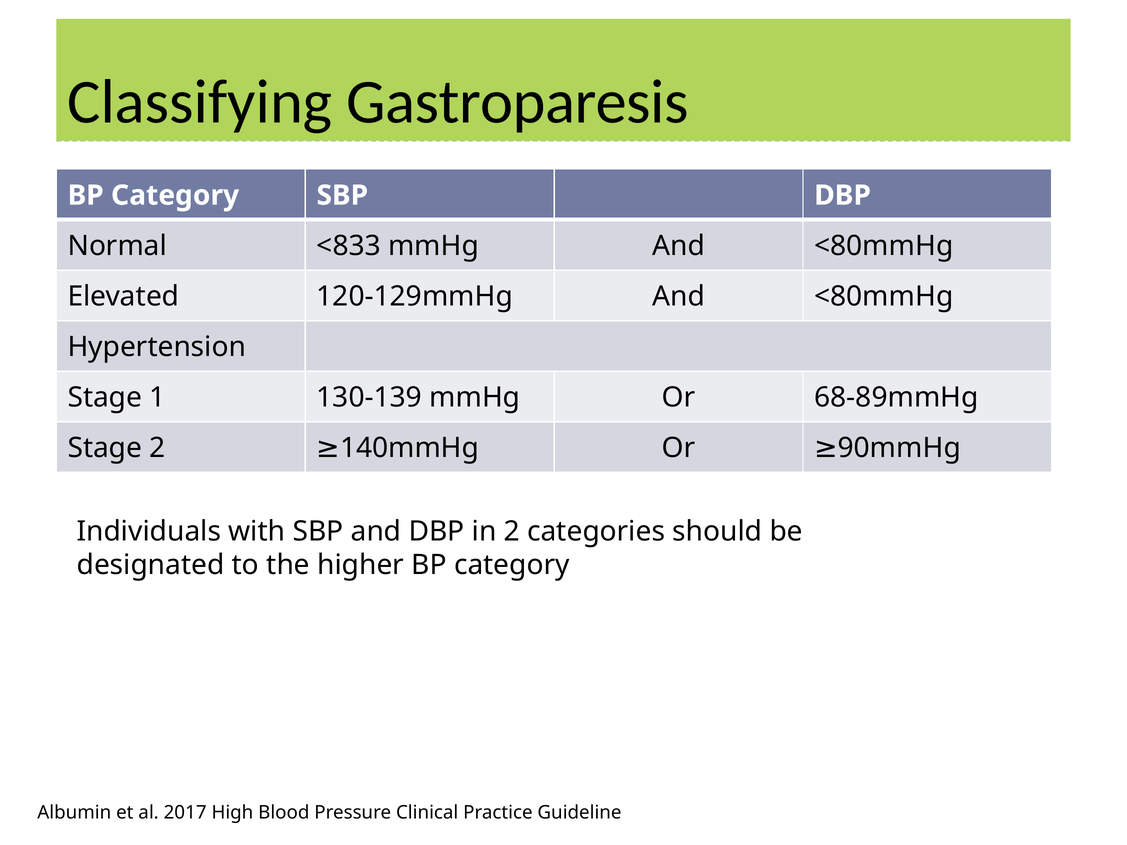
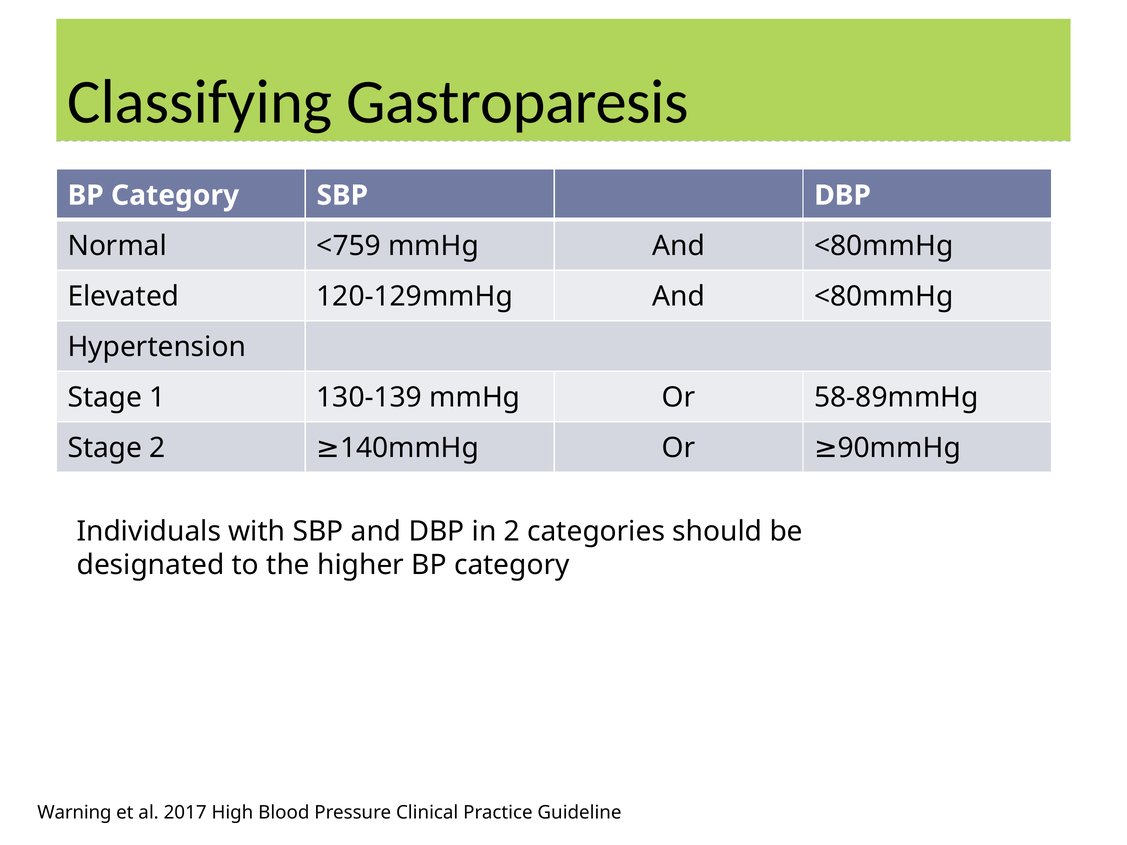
<833: <833 -> <759 (349, 246)
68-89mmHg: 68-89mmHg -> 58-89mmHg (896, 398)
Albumin: Albumin -> Warning (74, 813)
